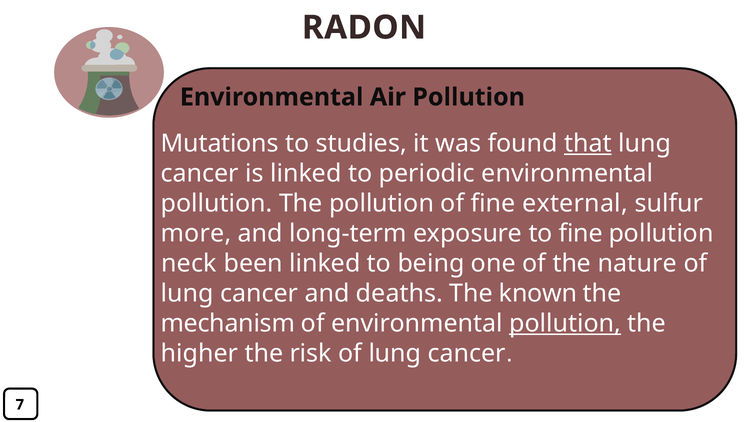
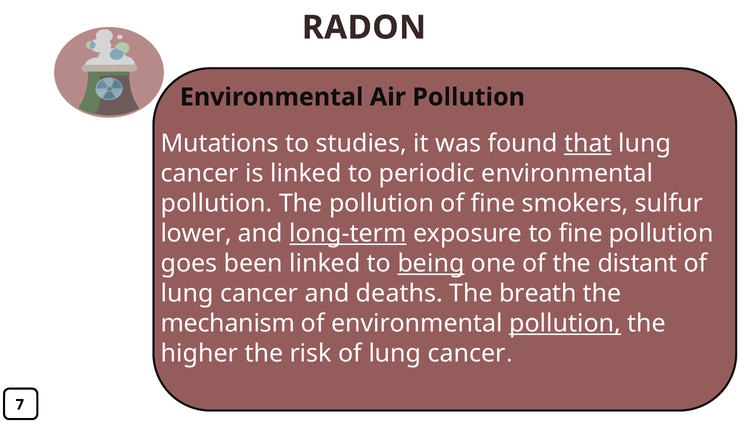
external: external -> smokers (575, 204)
more: more -> lower (196, 234)
long-term underline: none -> present (348, 234)
neck: neck -> goes (189, 264)
being underline: none -> present (431, 264)
nature: nature -> distant (638, 264)
known: known -> breath (538, 294)
